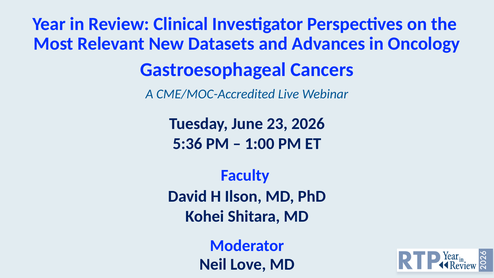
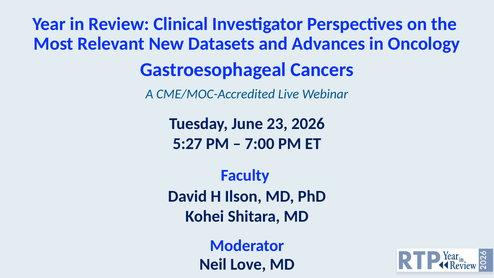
5:36: 5:36 -> 5:27 (187, 144)
1:00: 1:00 -> 7:00 (260, 144)
